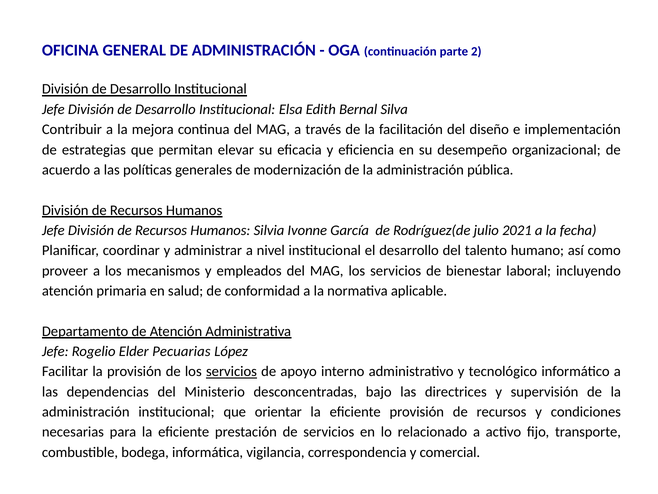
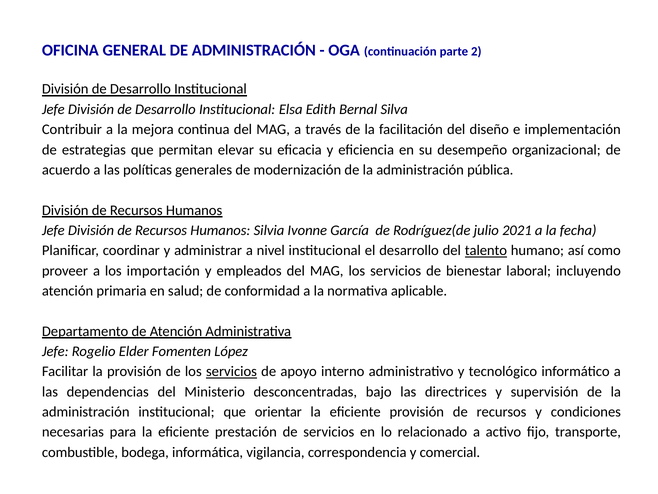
talento underline: none -> present (486, 250)
mecanismos: mecanismos -> importación (163, 270)
Pecuarias: Pecuarias -> Fomenten (182, 351)
